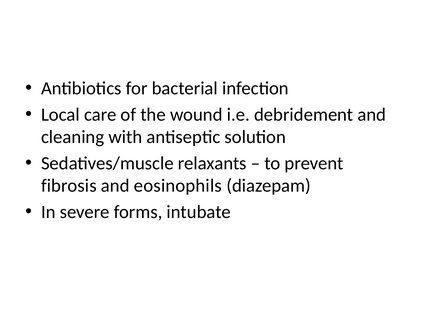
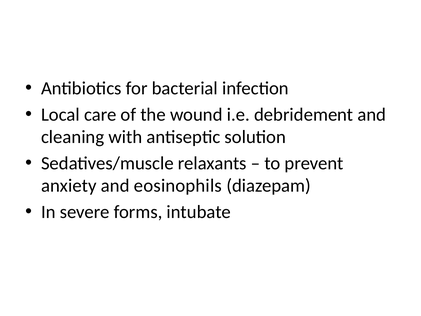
fibrosis: fibrosis -> anxiety (69, 186)
